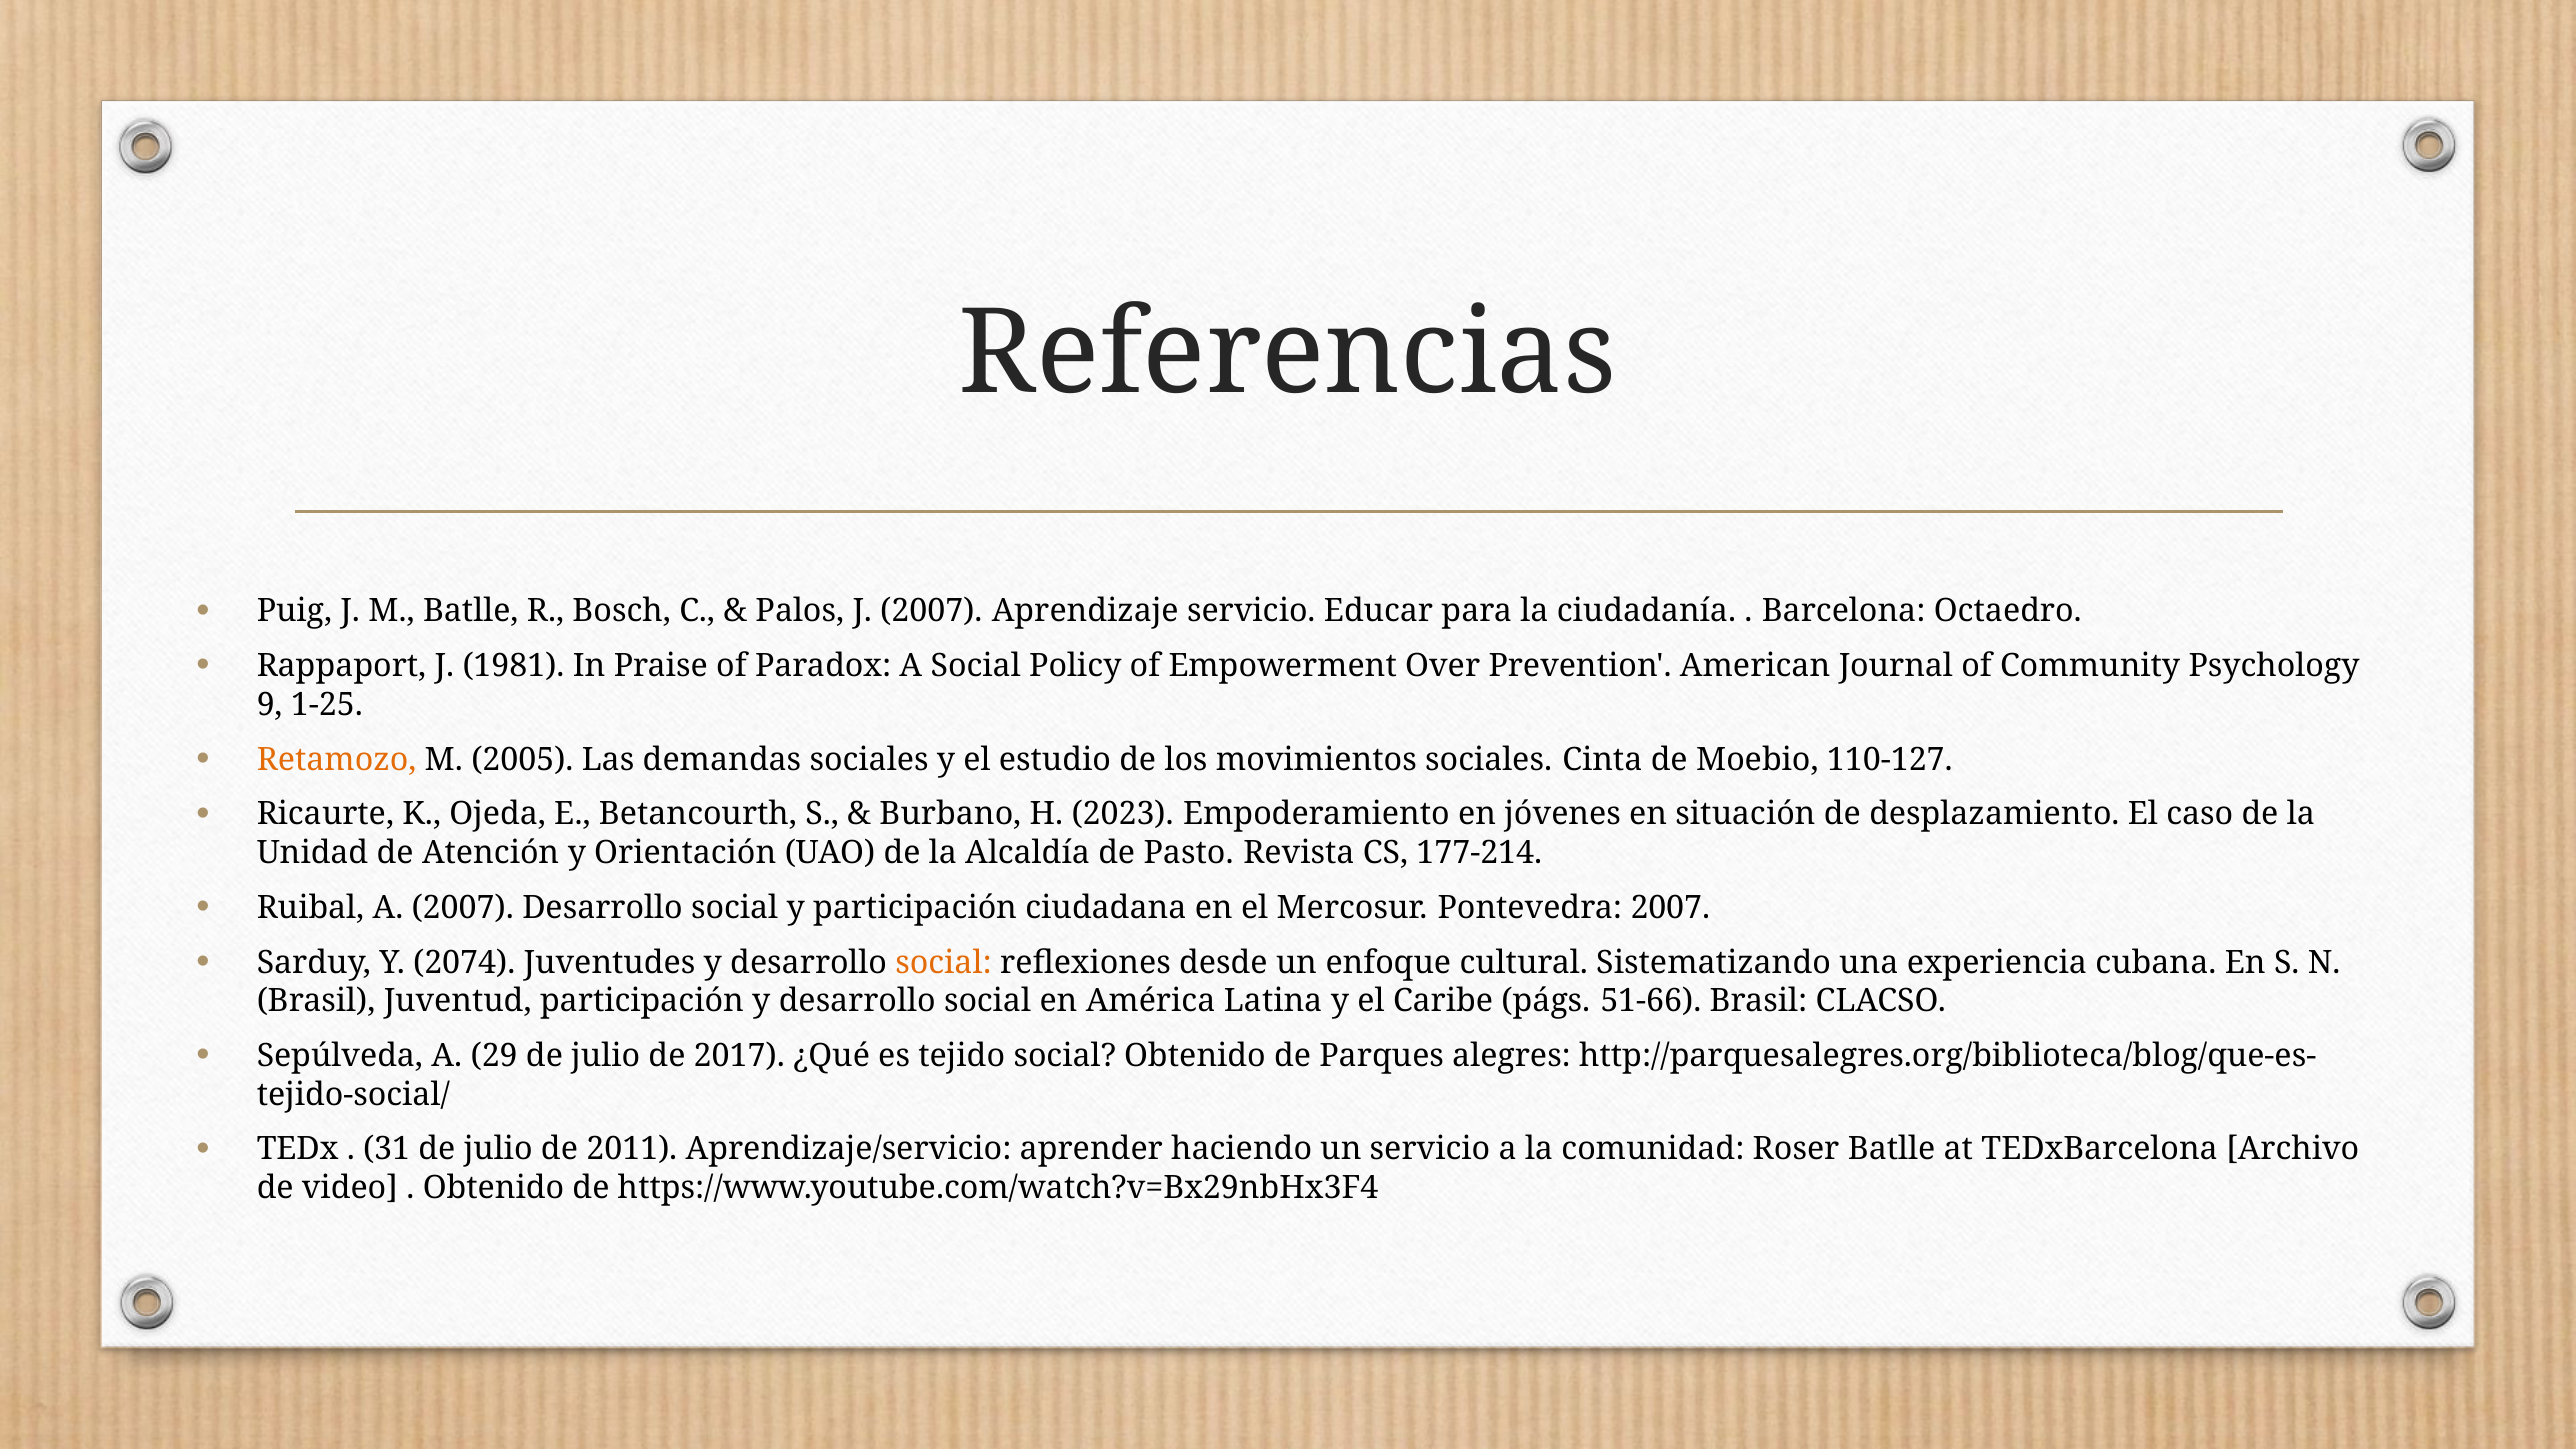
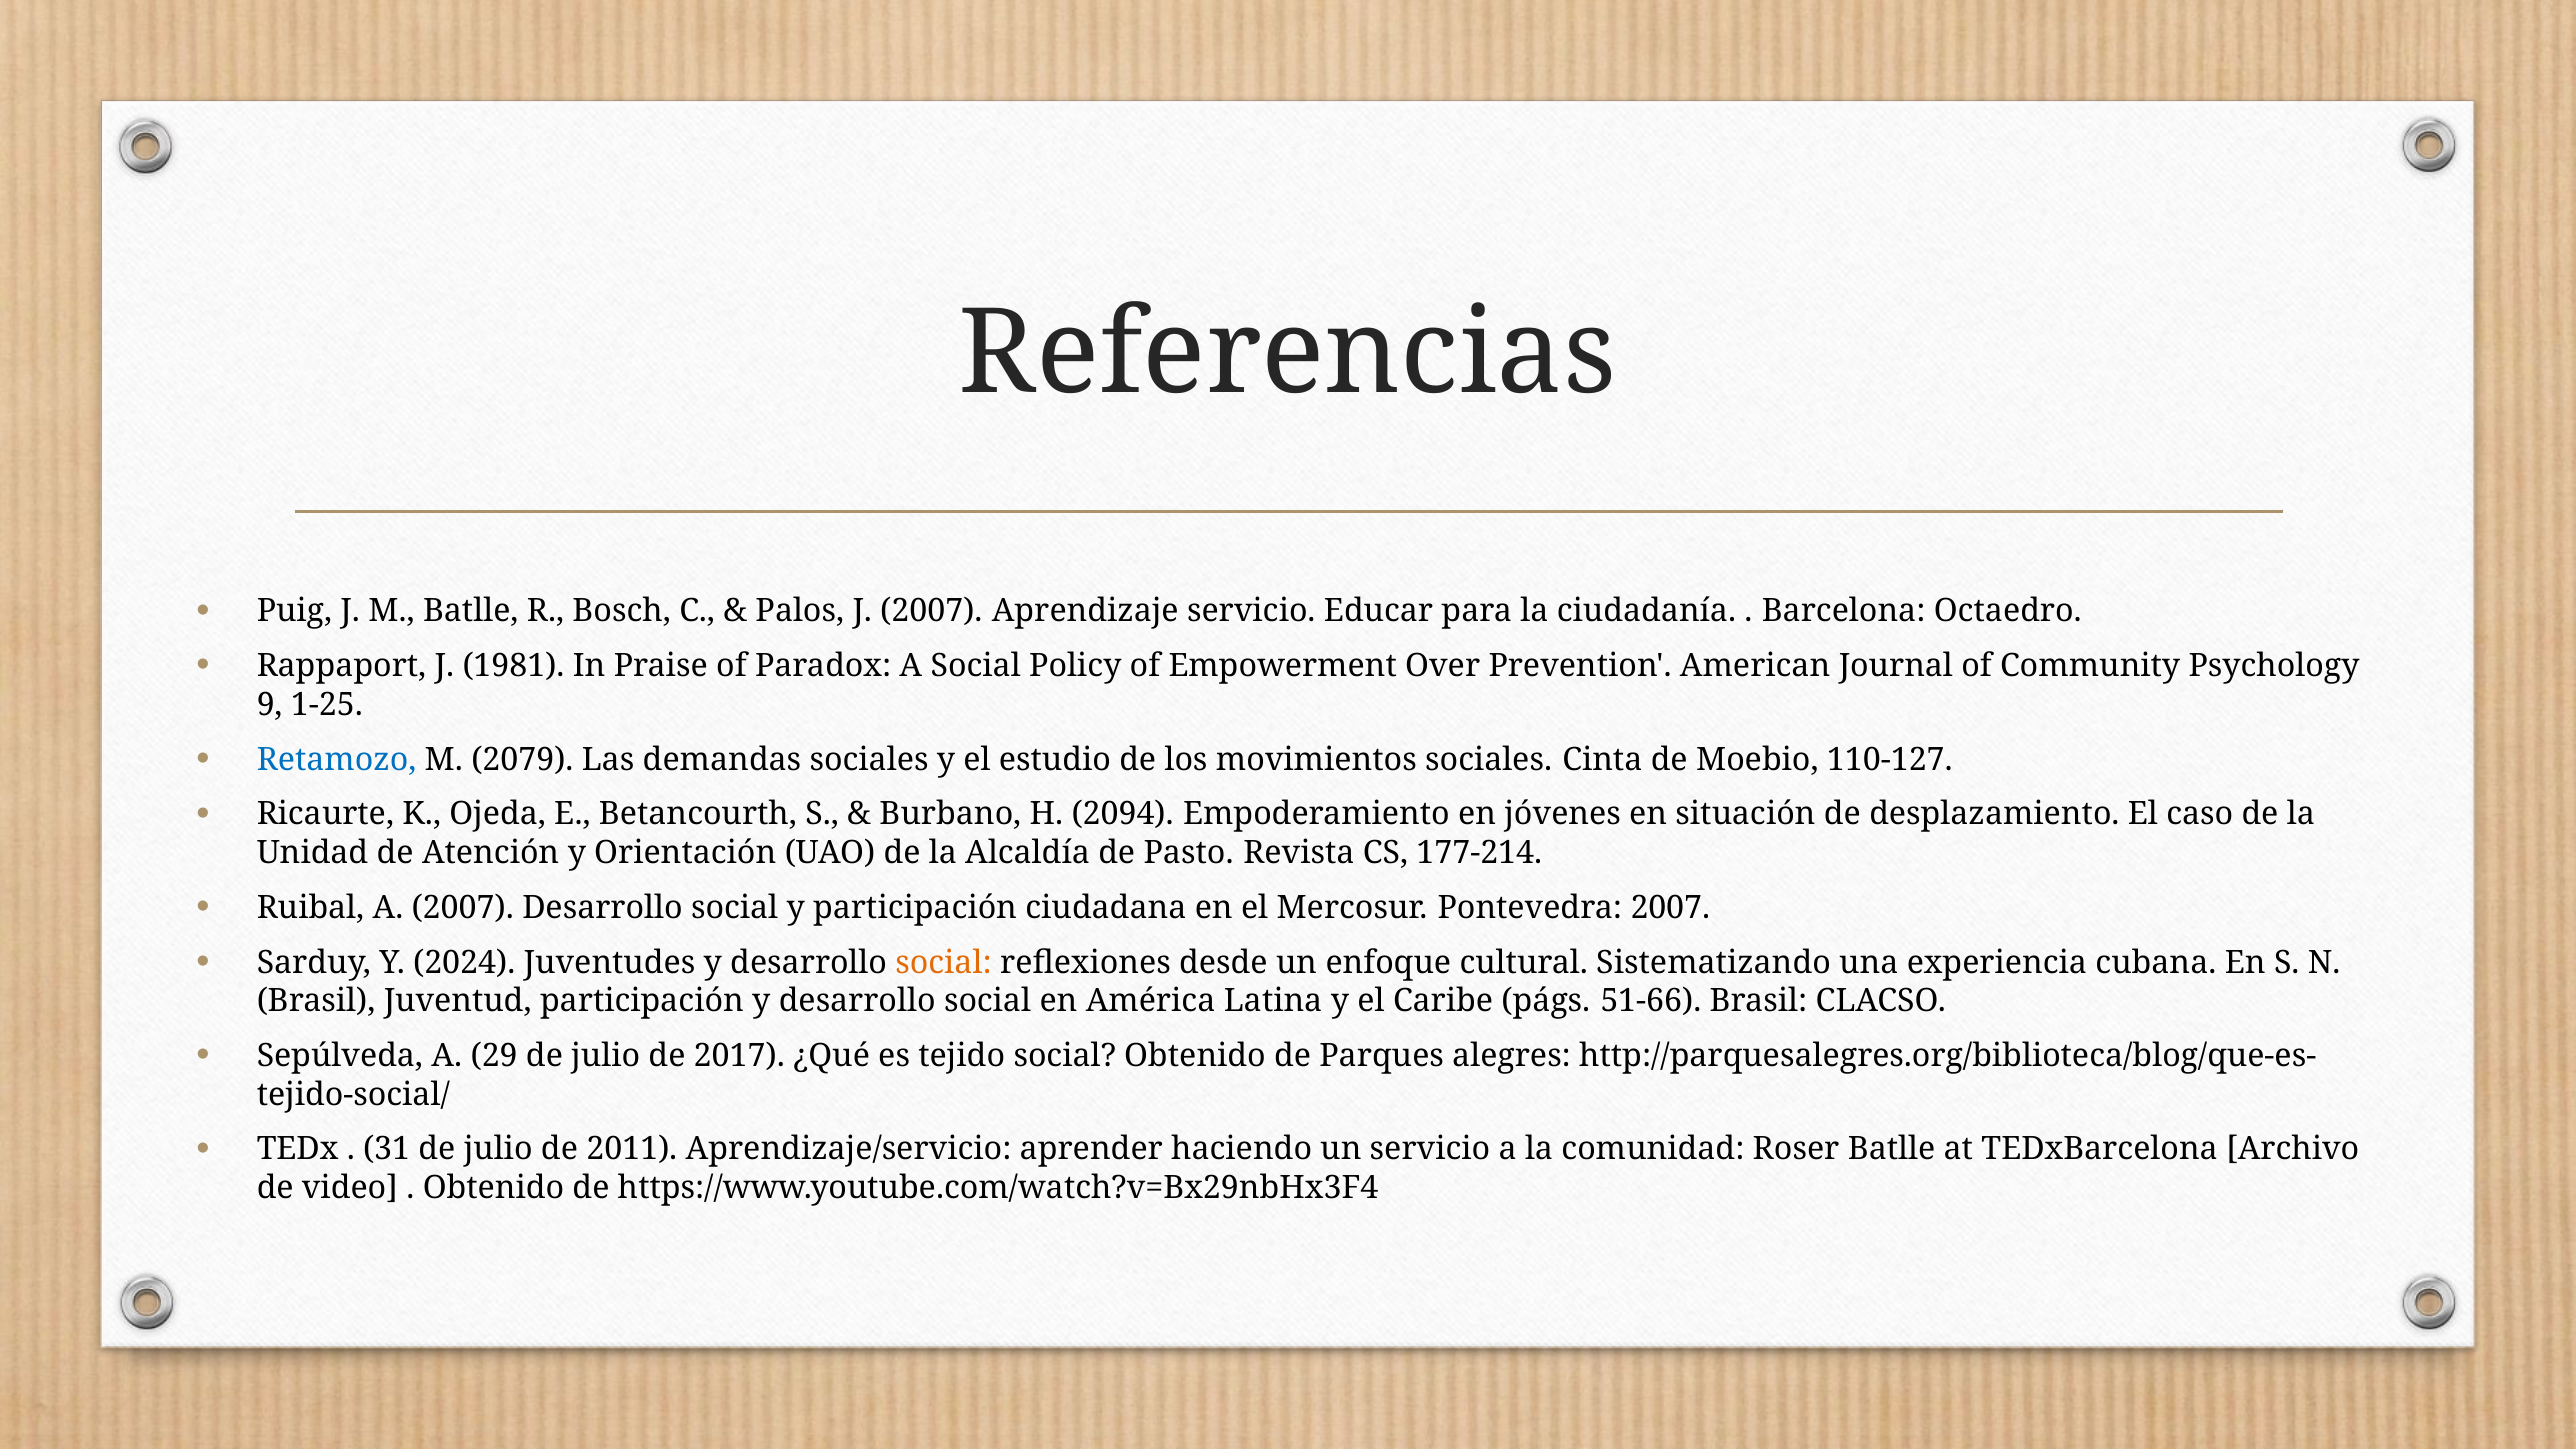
Retamozo colour: orange -> blue (337, 760)
2005: 2005 -> 2079 (522, 760)
2023: 2023 -> 2094 (1123, 814)
2074: 2074 -> 2024 (464, 962)
